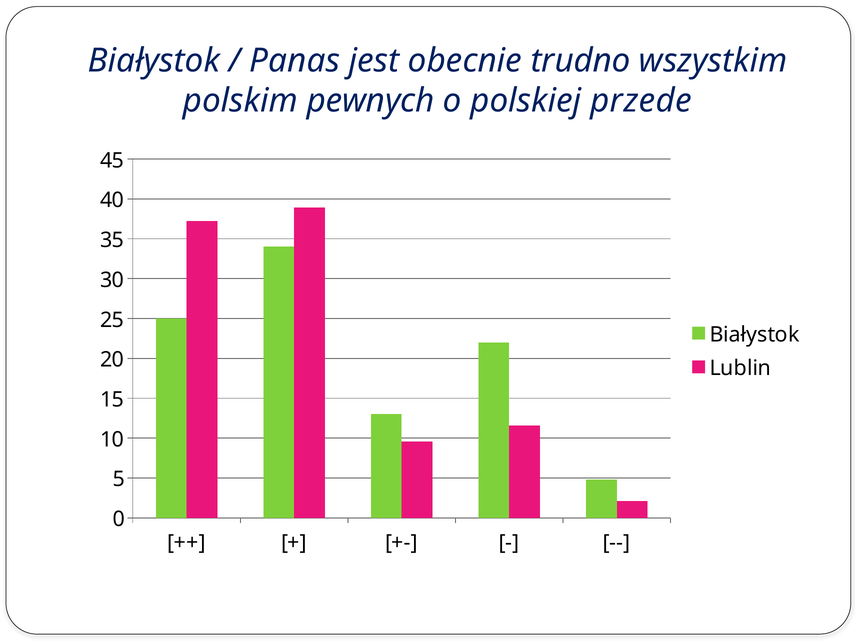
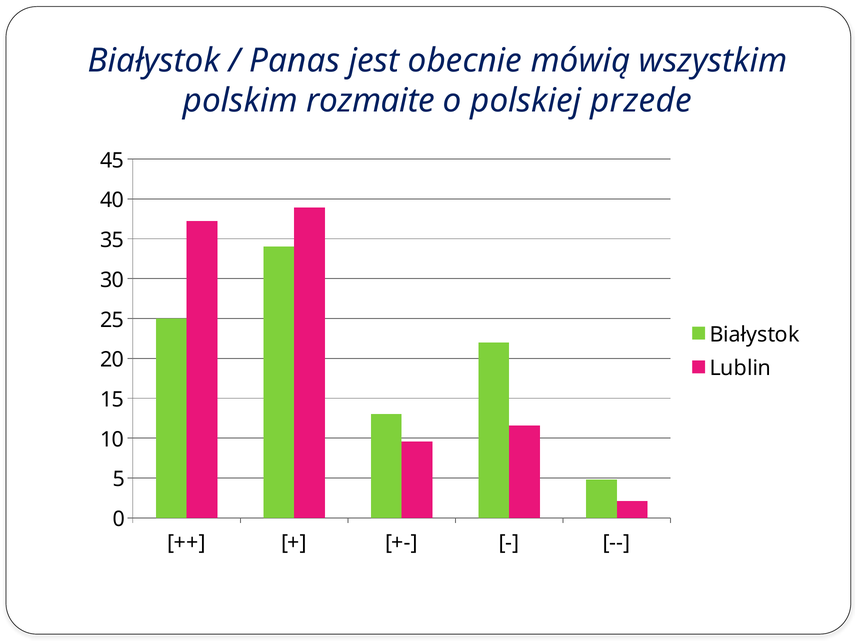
trudno: trudno -> mówią (580, 61)
pewnych: pewnych -> rozmaite (371, 101)
